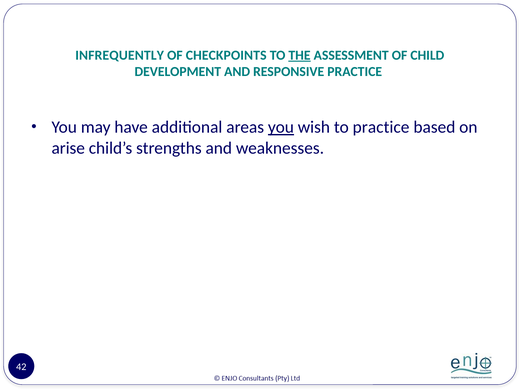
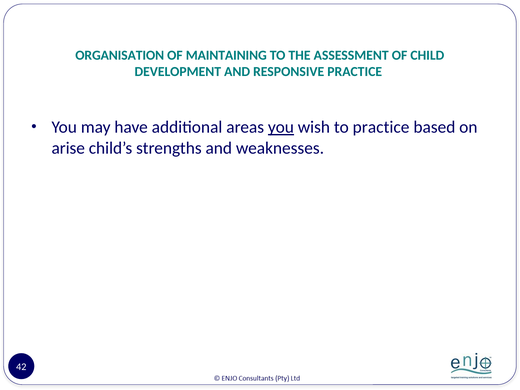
INFREQUENTLY: INFREQUENTLY -> ORGANISATION (120, 55)
CHECKPOINTS: CHECKPOINTS -> MAINTAINING (226, 55)
THE underline: present -> none (300, 55)
